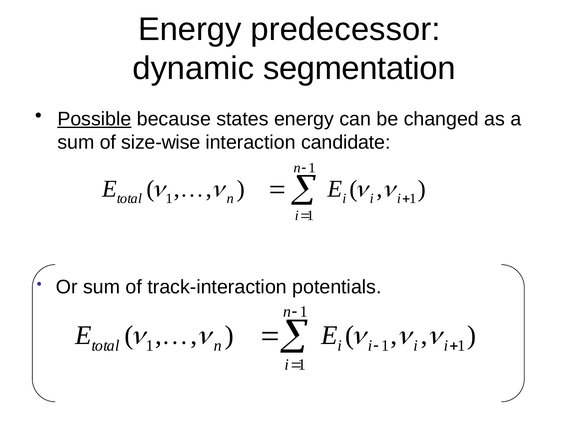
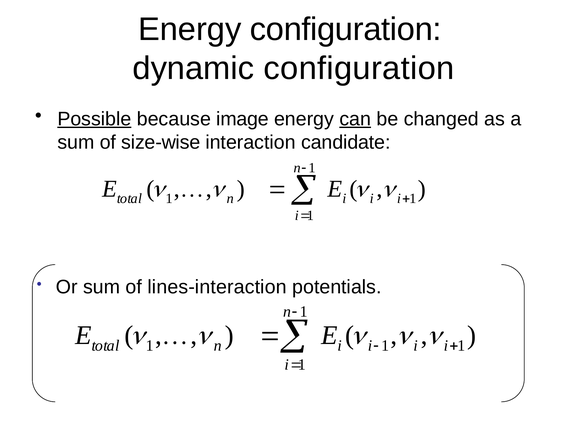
Energy predecessor: predecessor -> configuration (346, 29)
dynamic segmentation: segmentation -> configuration (359, 68)
states: states -> image (243, 119)
can underline: none -> present (355, 119)
track-interaction: track-interaction -> lines-interaction (217, 287)
